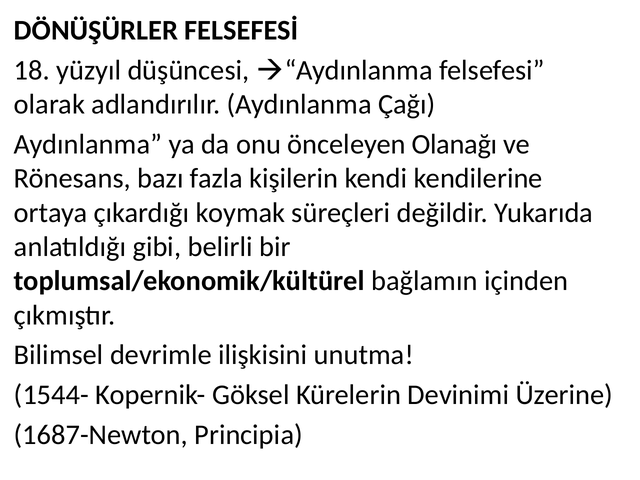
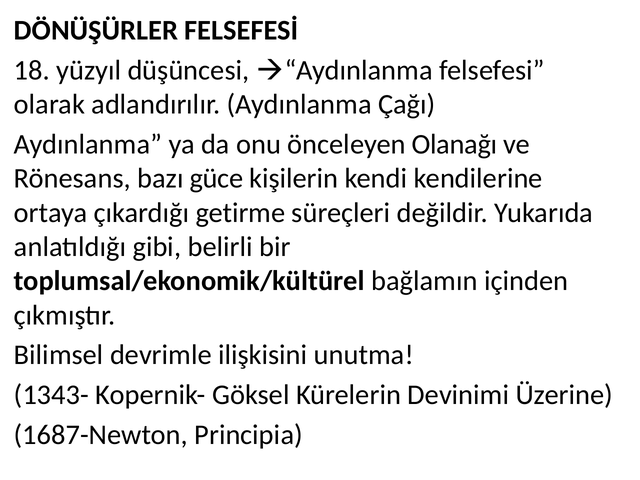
fazla: fazla -> güce (216, 179)
koymak: koymak -> getirme (240, 213)
1544-: 1544- -> 1343- (51, 395)
